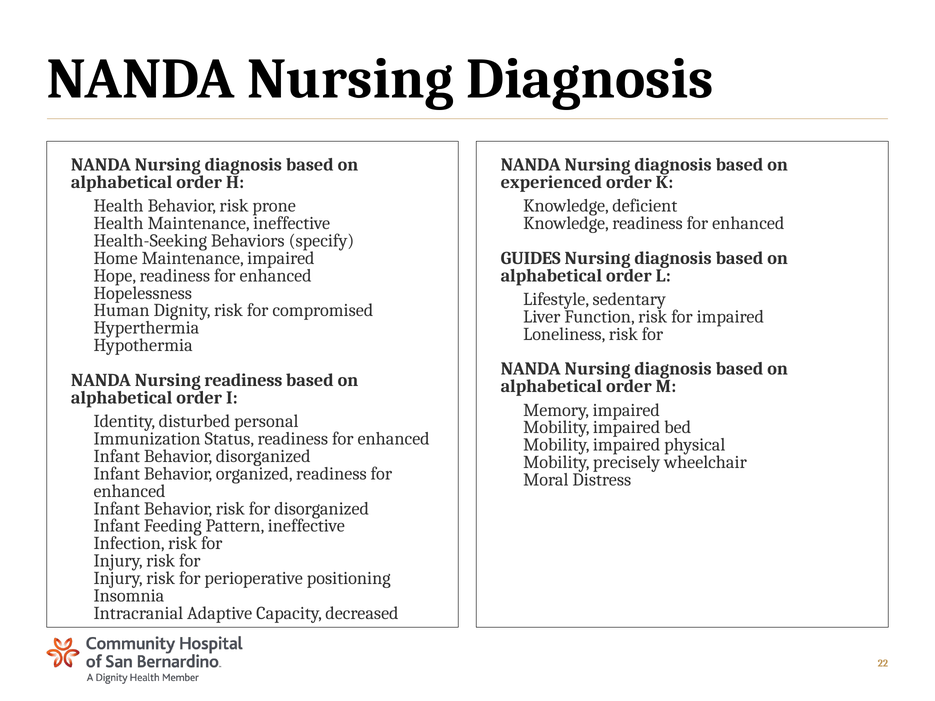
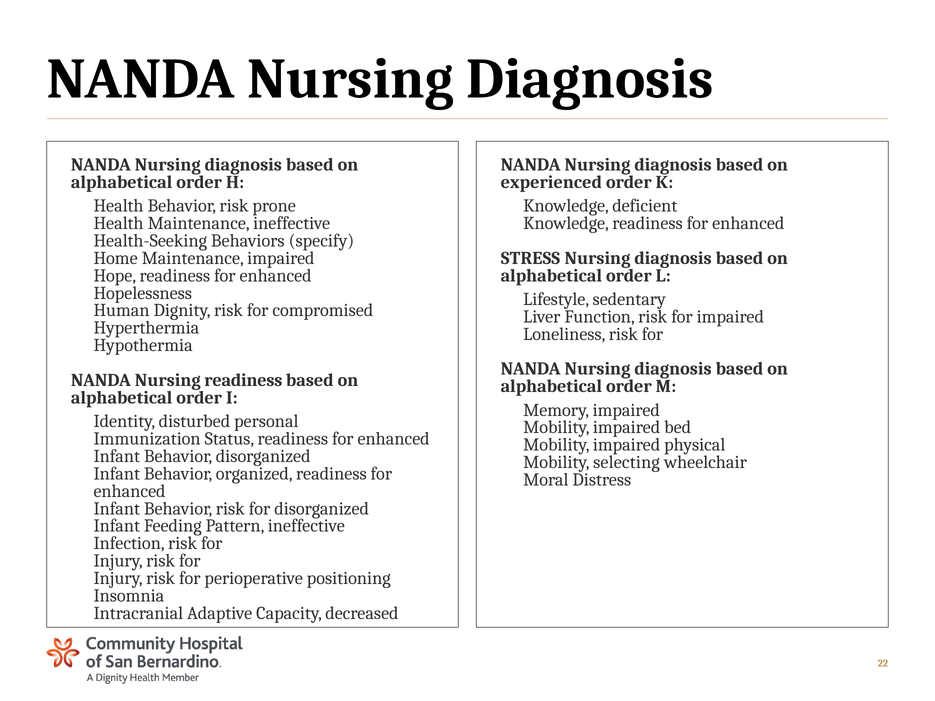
GUIDES: GUIDES -> STRESS (530, 258)
precisely: precisely -> selecting (626, 463)
